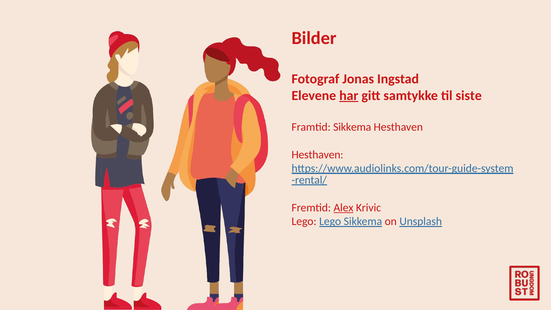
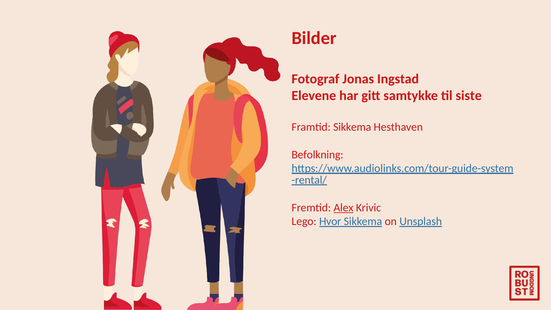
har underline: present -> none (349, 96)
Hesthaven: Hesthaven -> Befolkning (317, 155)
Lego Lego: Lego -> Hvor (330, 221)
